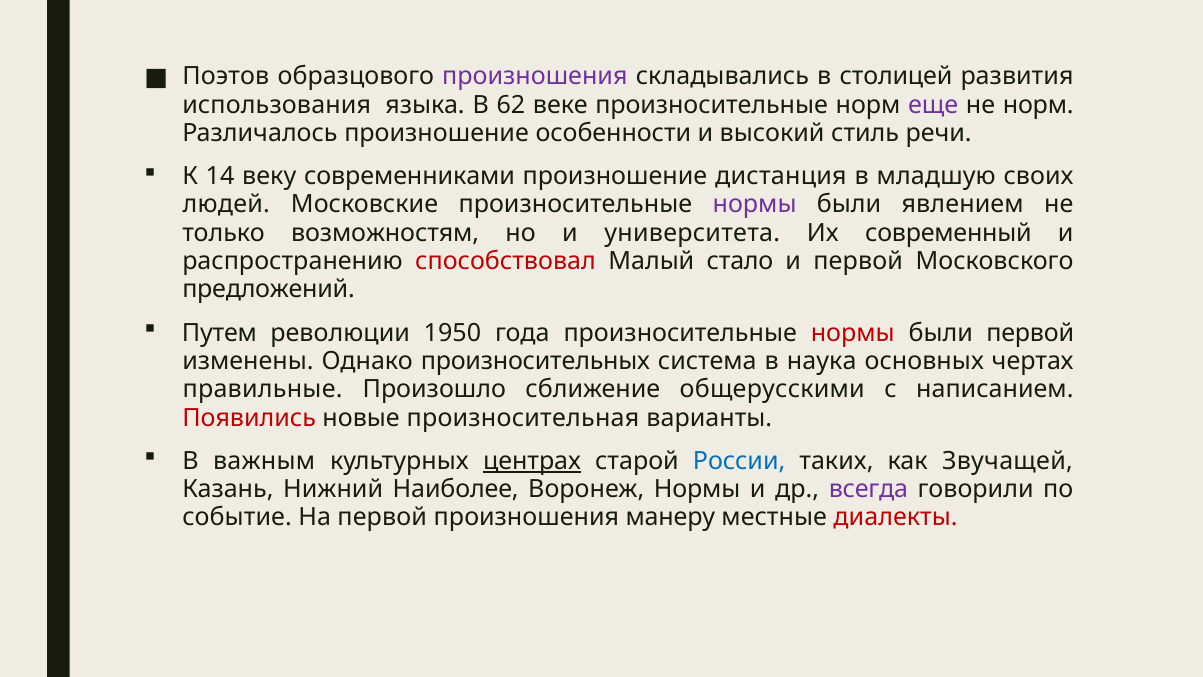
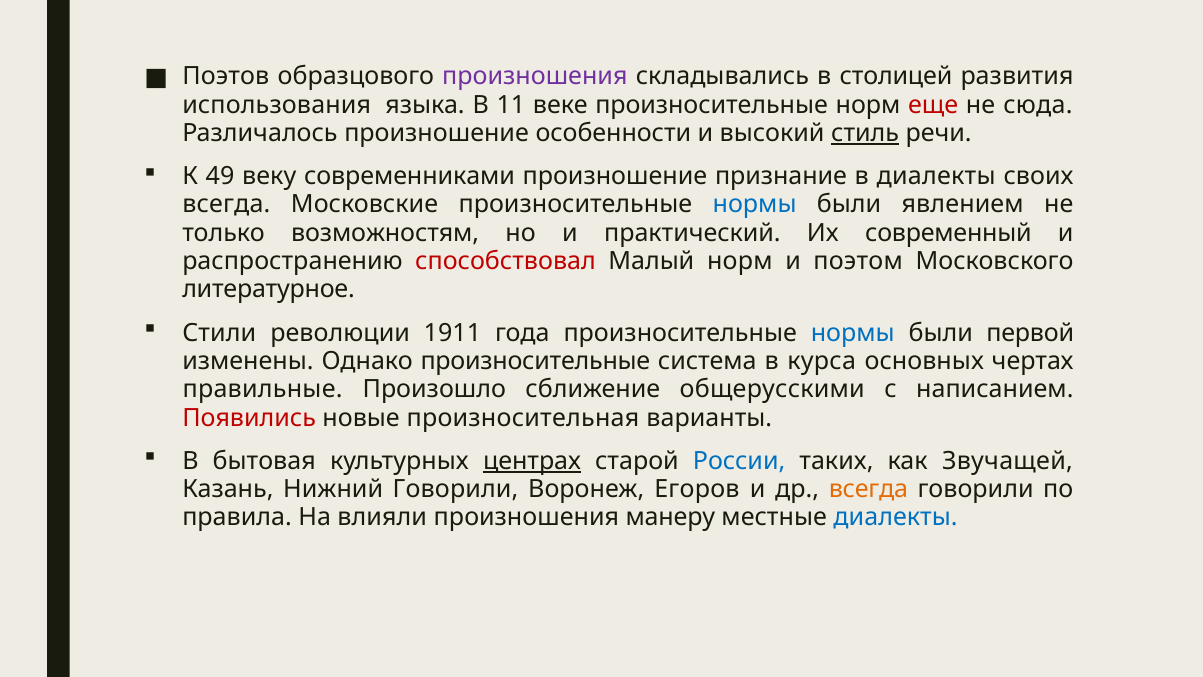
62: 62 -> 11 (511, 105)
еще colour: purple -> red (933, 105)
не норм: норм -> сюда (1038, 105)
стиль underline: none -> present (865, 133)
14: 14 -> 49 (220, 176)
дистанция: дистанция -> признание (781, 176)
в младшую: младшую -> диалекты (936, 176)
людей: людей -> всегда (226, 205)
нормы colour: purple -> blue (755, 205)
университета: университета -> практический (692, 233)
Малый стало: стало -> норм (740, 261)
и первой: первой -> поэтом (858, 261)
предложений: предложений -> литературное (269, 289)
Путем: Путем -> Стили (219, 333)
1950: 1950 -> 1911 (452, 333)
нормы colour: red -> blue (853, 333)
Однако произносительных: произносительных -> произносительные (535, 361)
наука: наука -> курса (822, 361)
важным: важным -> бытовая (264, 461)
Нижний Наиболее: Наиболее -> Говорили (456, 489)
Воронеж Нормы: Нормы -> Егоров (697, 489)
всегда colour: purple -> orange (868, 489)
событие: событие -> правила (237, 517)
На первой: первой -> влияли (382, 517)
диалекты colour: red -> blue (896, 517)
